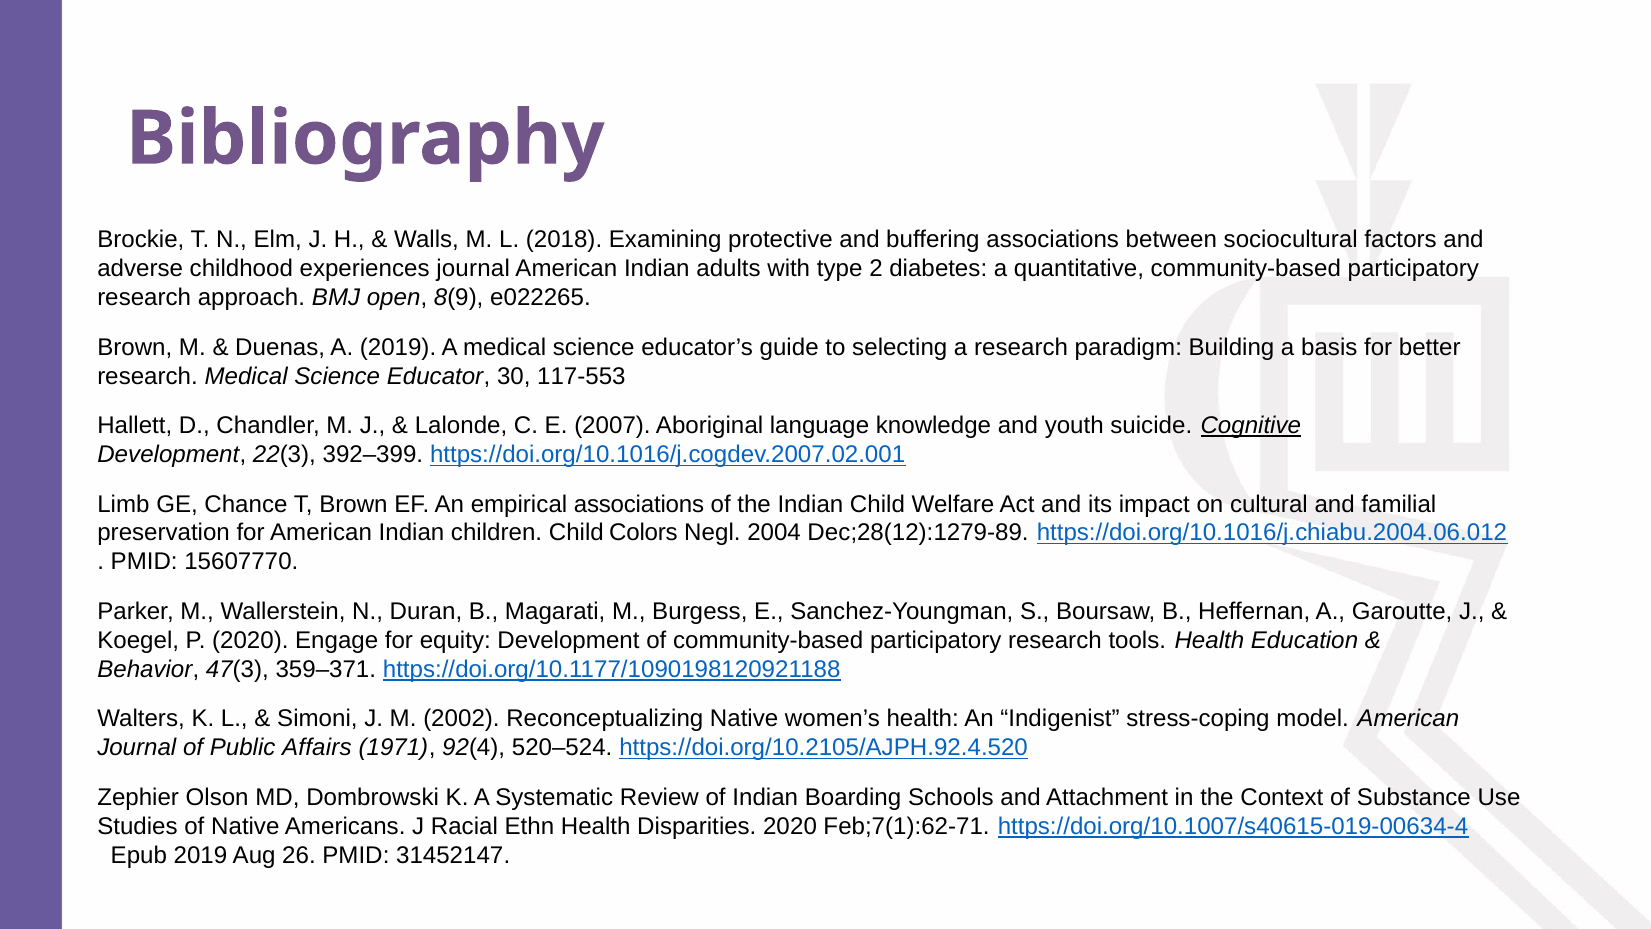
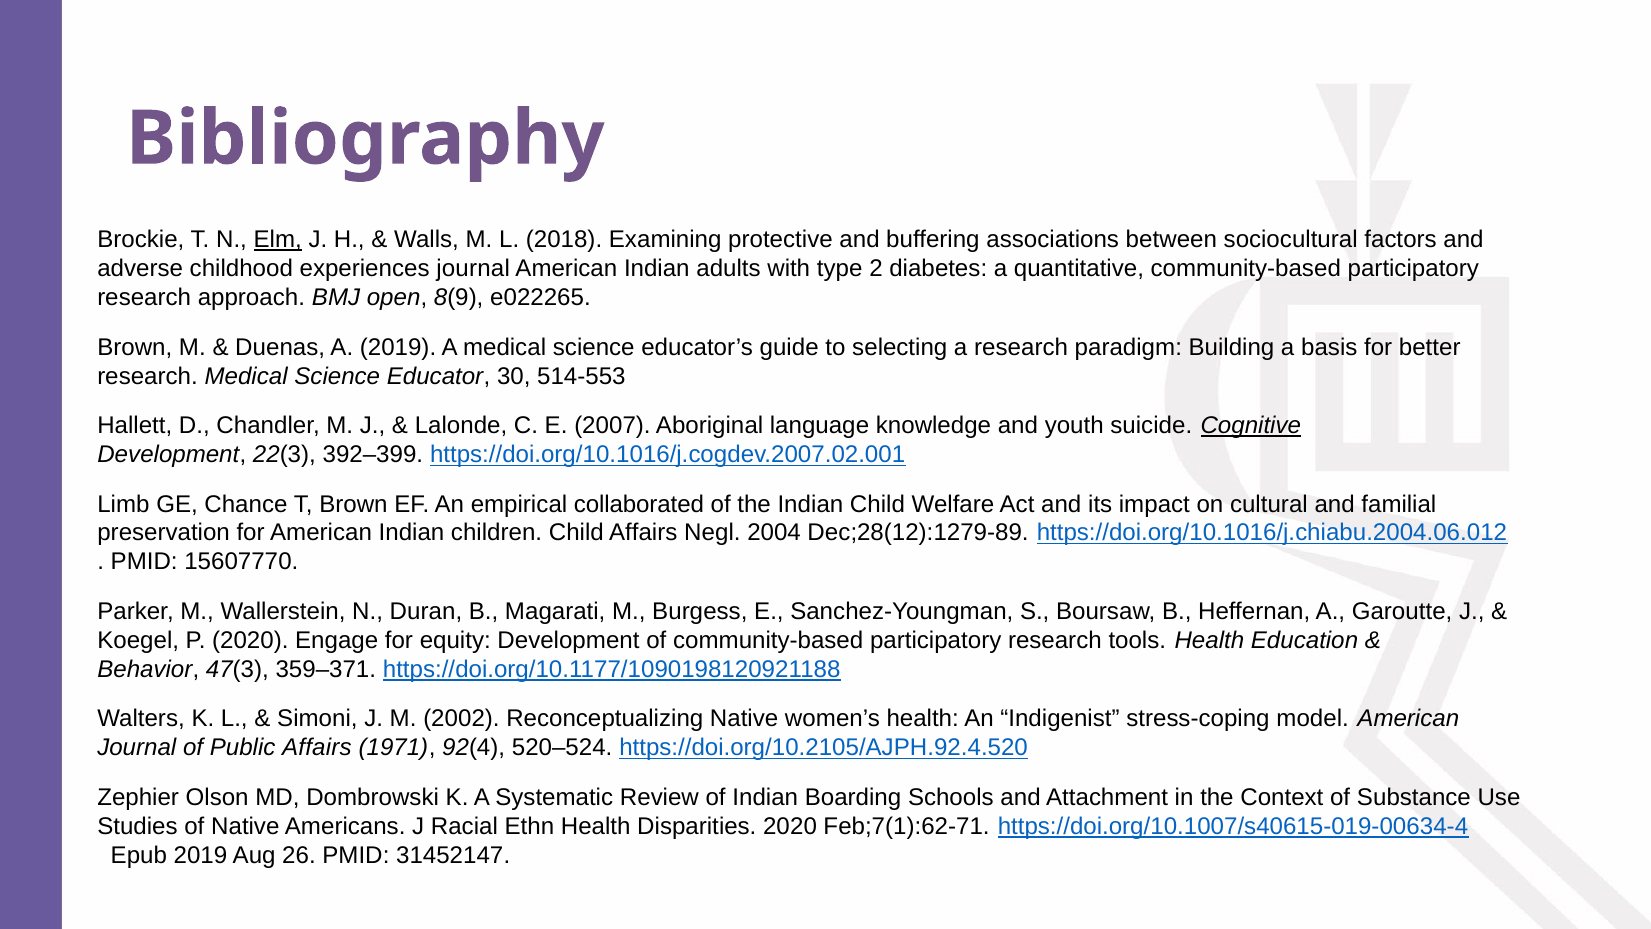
Elm underline: none -> present (278, 240)
117-553: 117-553 -> 514-553 (581, 376)
empirical associations: associations -> collaborated (639, 504)
Child Colors: Colors -> Affairs (643, 533)
